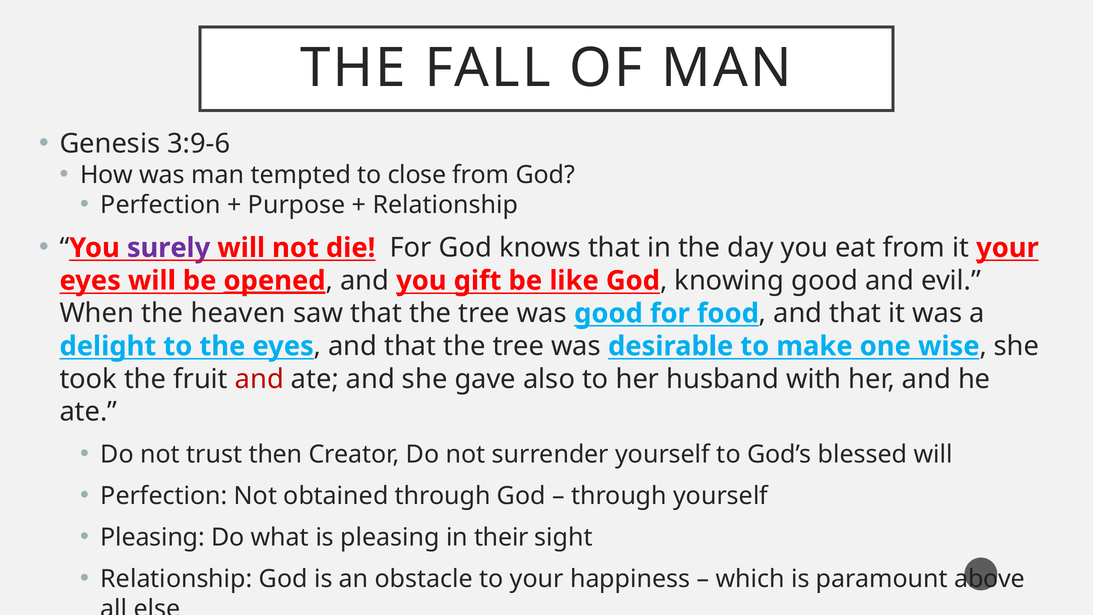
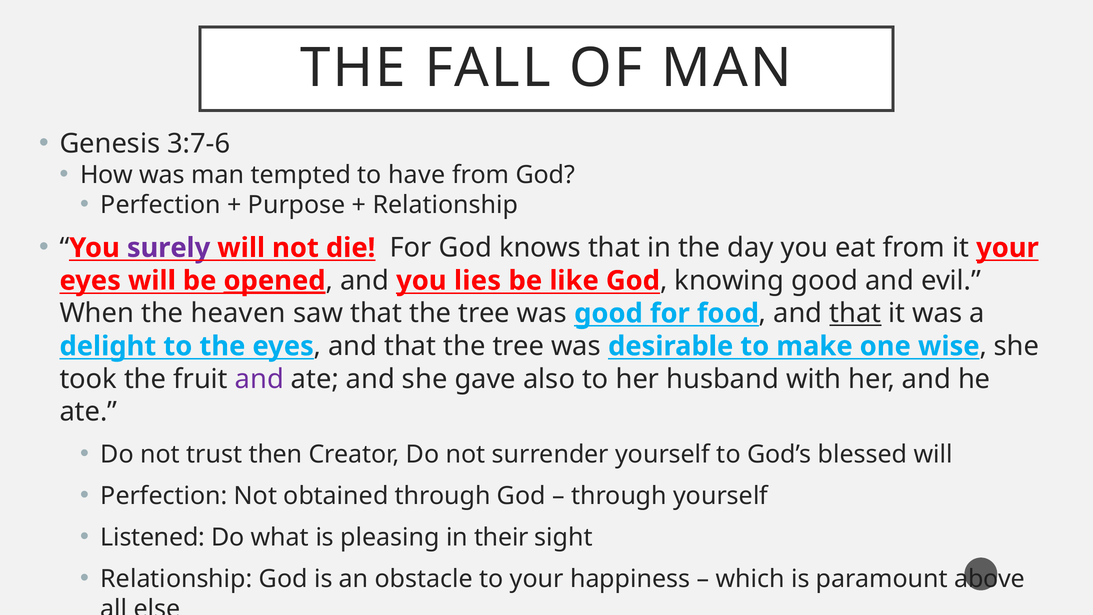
3:9-6: 3:9-6 -> 3:7-6 (199, 144)
close: close -> have (417, 175)
gift: gift -> lies (477, 281)
that underline: none -> present (855, 313)
and colour: red -> purple (259, 379)
Pleasing: Pleasing -> Listened (153, 537)
